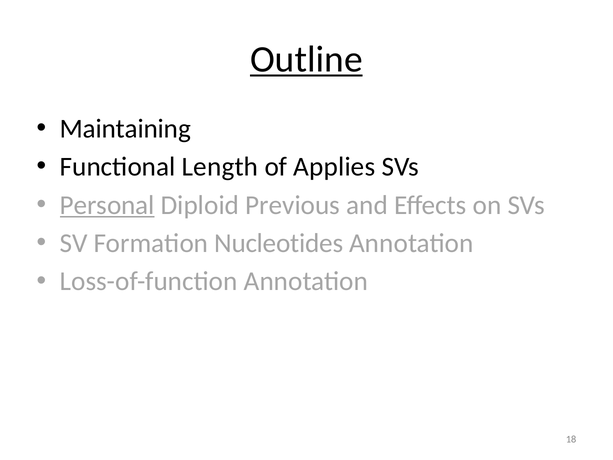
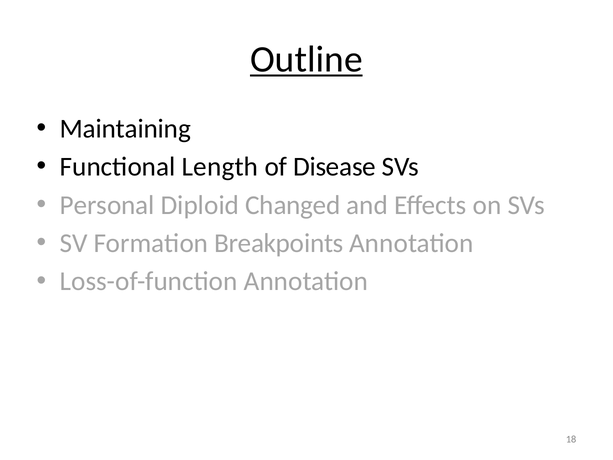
Applies: Applies -> Disease (335, 167)
Personal underline: present -> none (107, 205)
Previous: Previous -> Changed (293, 205)
Nucleotides: Nucleotides -> Breakpoints (279, 243)
